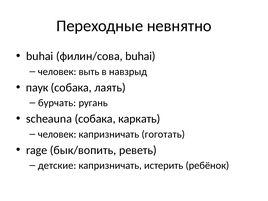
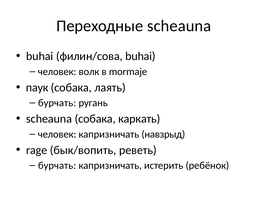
Переходные невнятно: невнятно -> scheauna (179, 26)
выть: выть -> волк (89, 72)
навзрыд: навзрыд -> mormaje (128, 72)
гоготать: гоготать -> навзрыд (163, 134)
детские: детские -> бурчать (57, 165)
